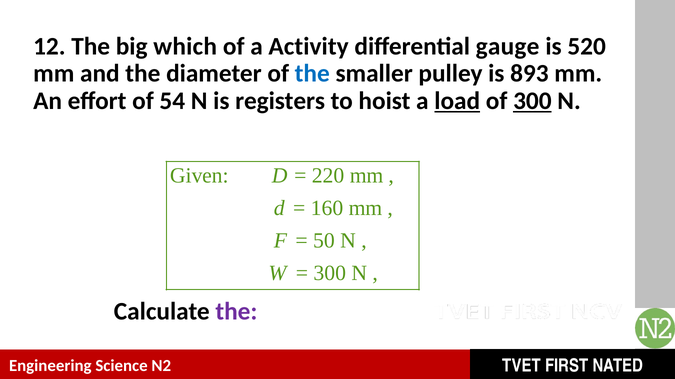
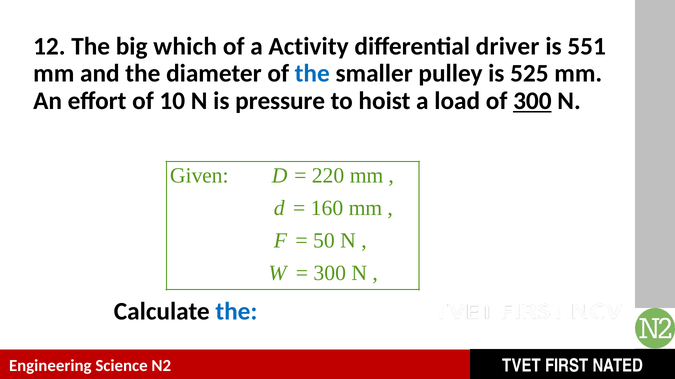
gauge: gauge -> driver (508, 46)
520: 520 -> 551 (587, 46)
893: 893 -> 525 (529, 74)
54: 54 -> 10 (172, 101)
registers: registers -> pressure (280, 101)
load underline: present -> none (457, 101)
the colour: purple -> blue (236, 312)
